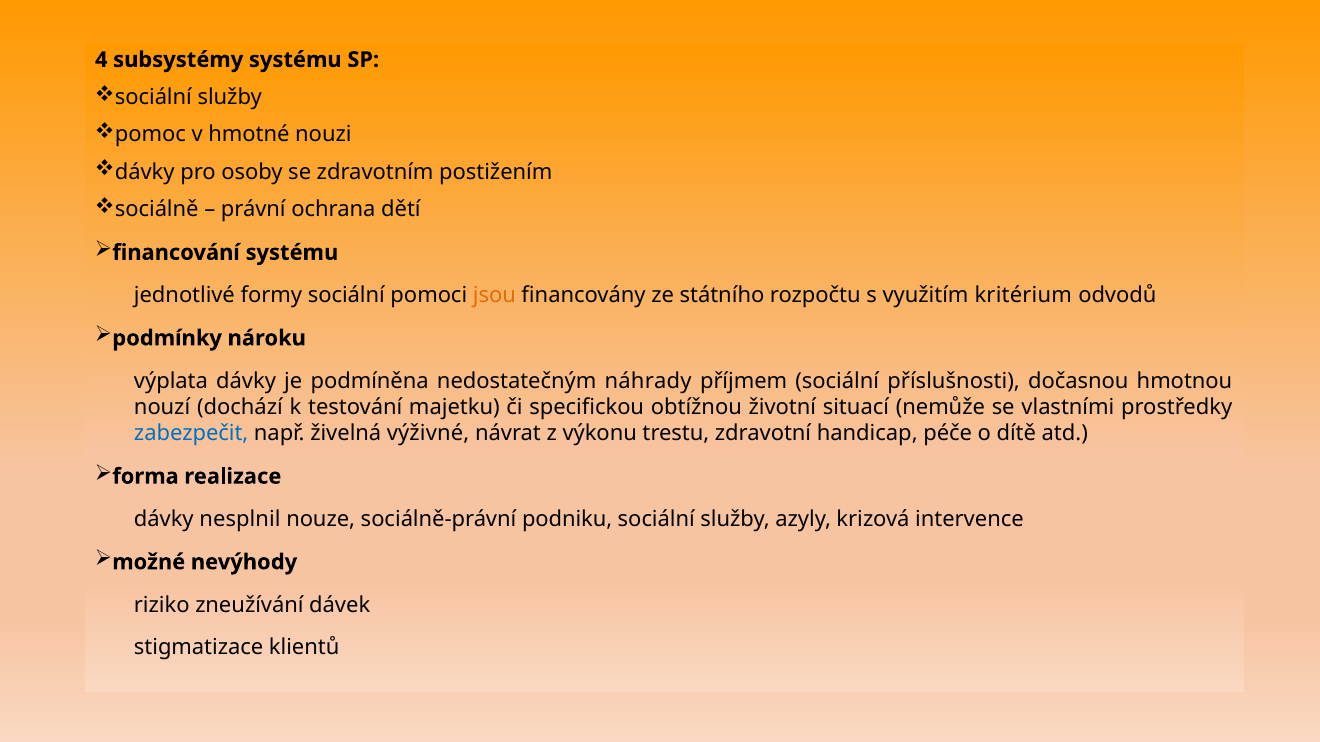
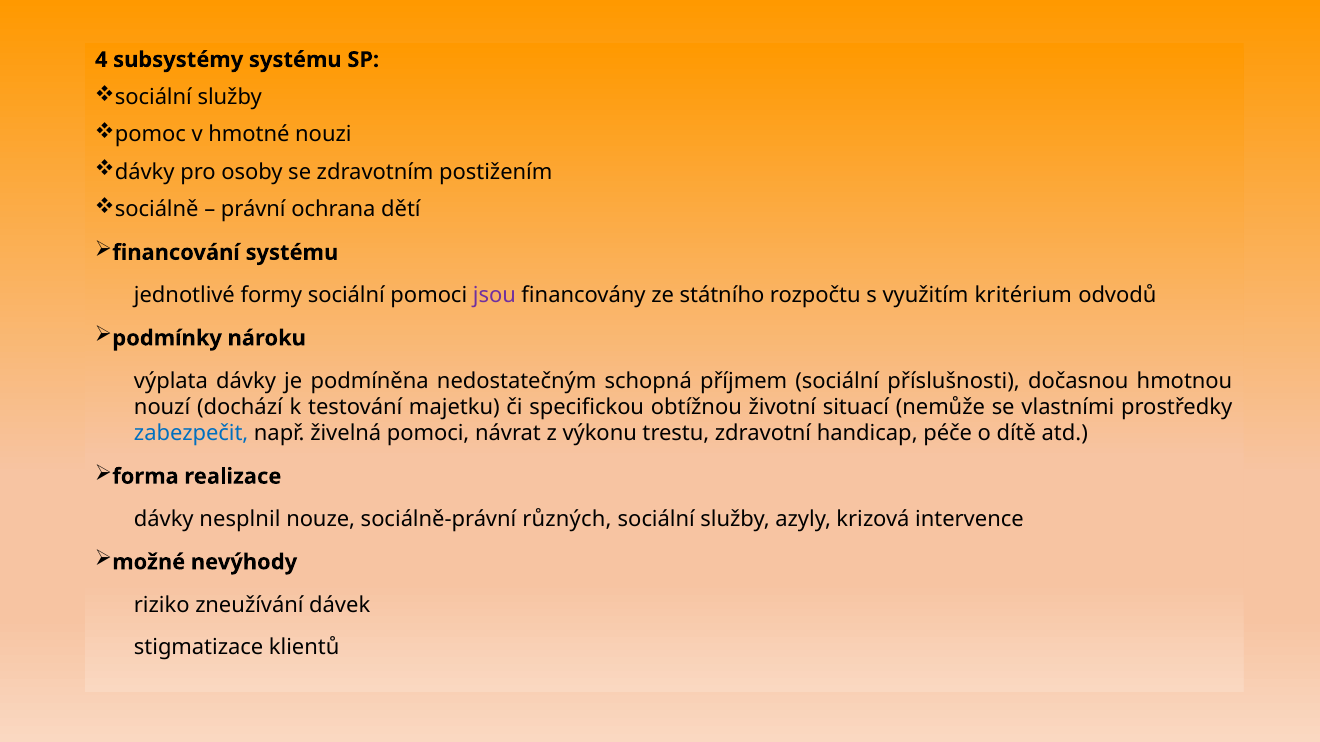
jsou colour: orange -> purple (494, 296)
náhrady: náhrady -> schopná (648, 381)
živelná výživné: výživné -> pomoci (428, 434)
podniku: podniku -> různých (567, 520)
